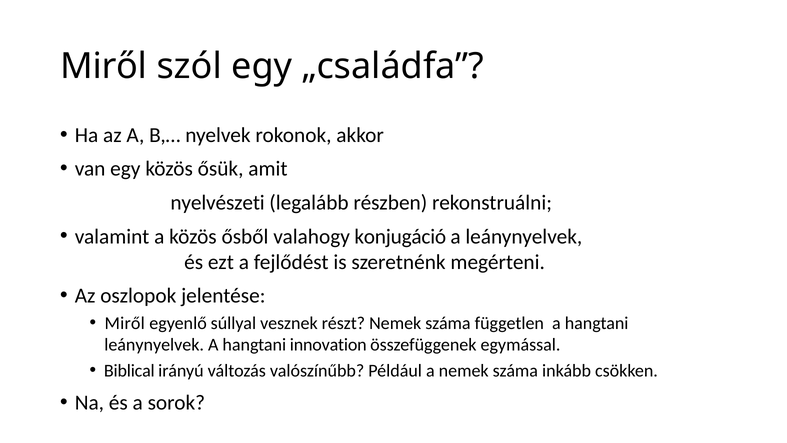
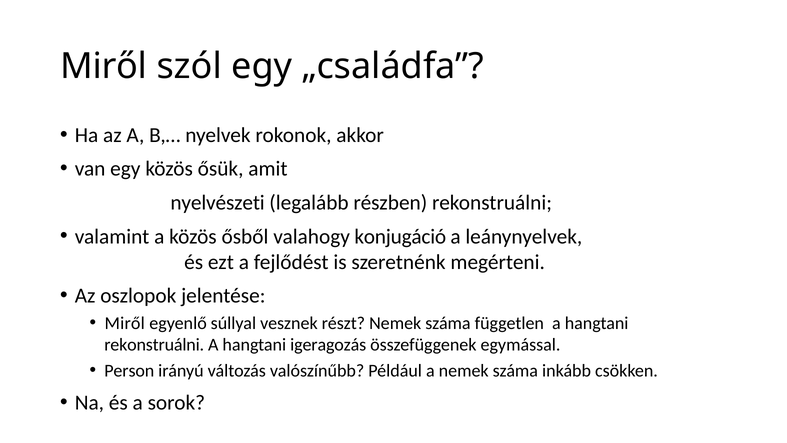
leánynyelvek: leánynyelvek -> rekonstruálni (154, 345)
innovation: innovation -> igeragozás (328, 345)
Biblical: Biblical -> Person (129, 371)
